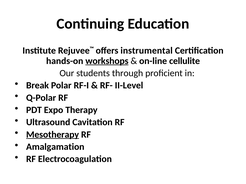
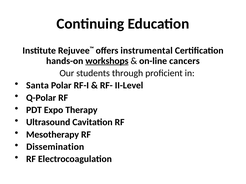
cellulite: cellulite -> cancers (184, 61)
Break: Break -> Santa (37, 86)
Mesotherapy underline: present -> none (53, 135)
Amalgamation: Amalgamation -> Dissemination (55, 147)
